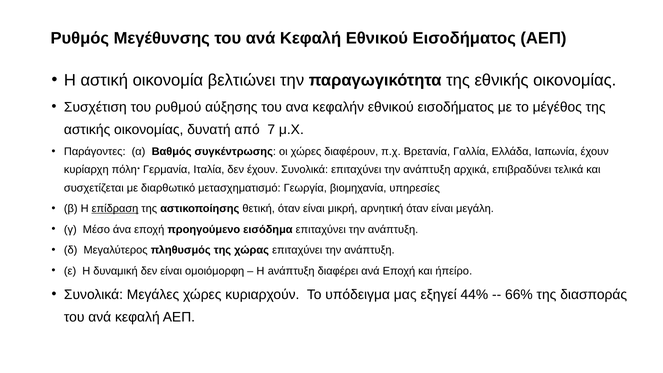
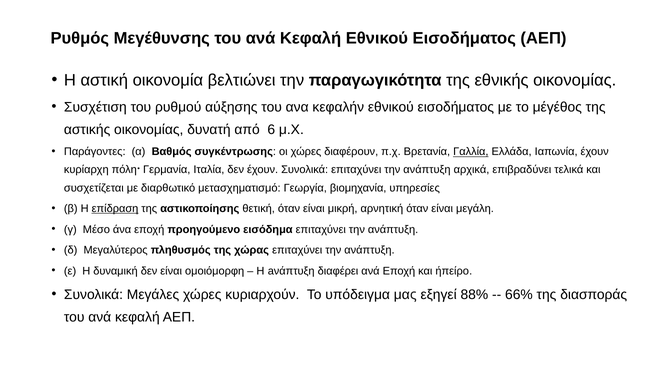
7: 7 -> 6 (271, 130)
Γαλλία underline: none -> present (471, 152)
44%: 44% -> 88% (474, 295)
